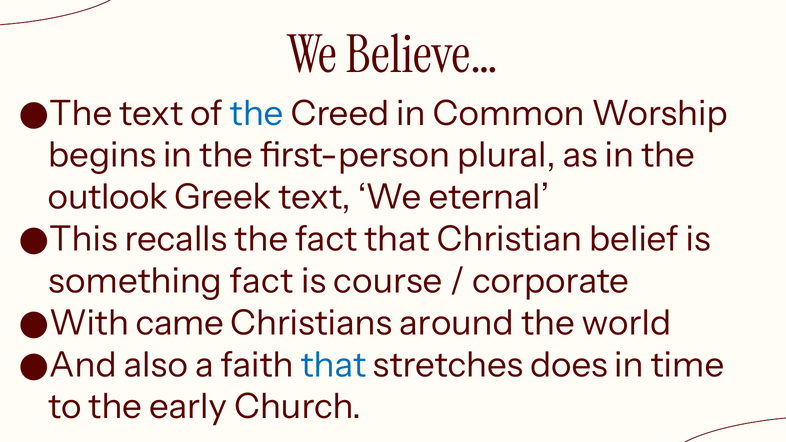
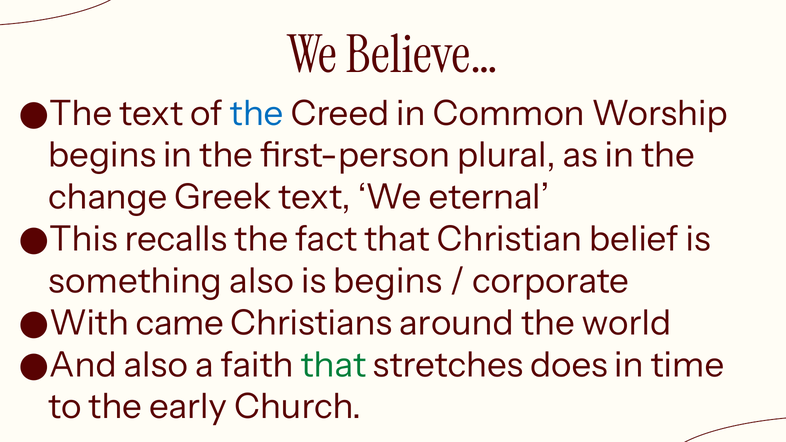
outlook: outlook -> change (108, 197)
something fact: fact -> also (262, 281)
is course: course -> begins (388, 281)
that colour: blue -> green (333, 365)
